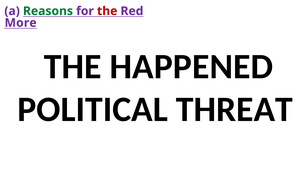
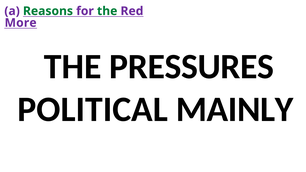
the colour: red -> green (107, 11)
HAPPENED: HAPPENED -> PRESSURES (192, 67)
THREAT: THREAT -> MAINLY (235, 110)
